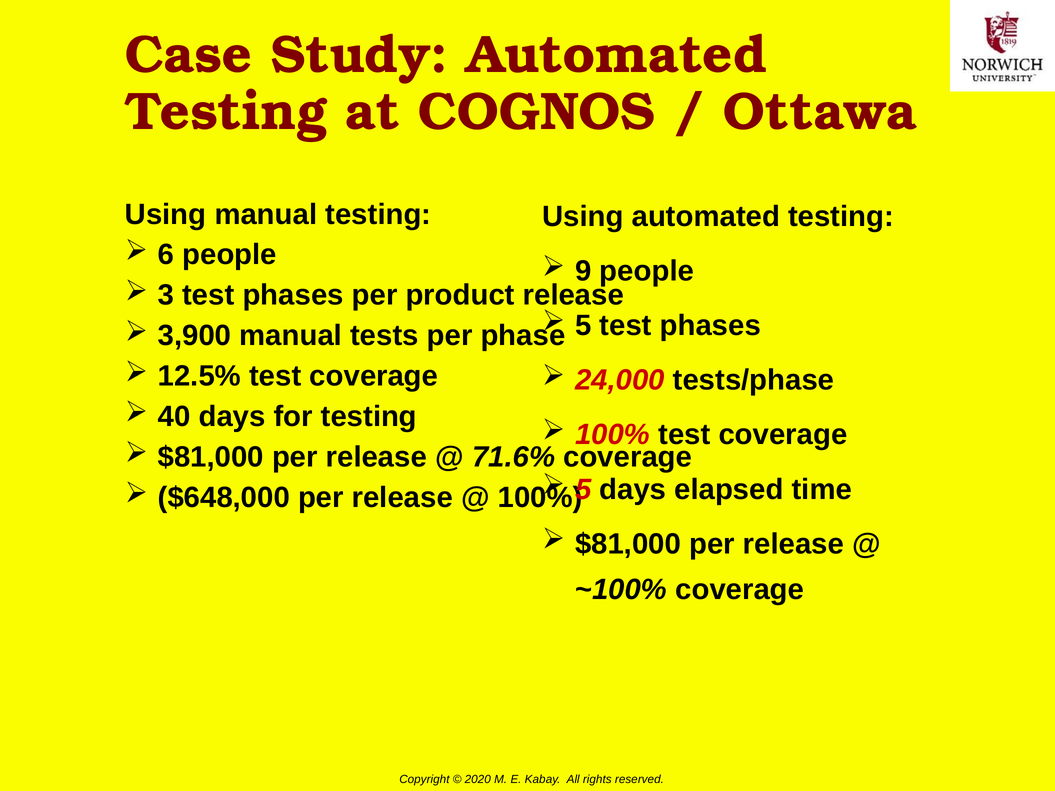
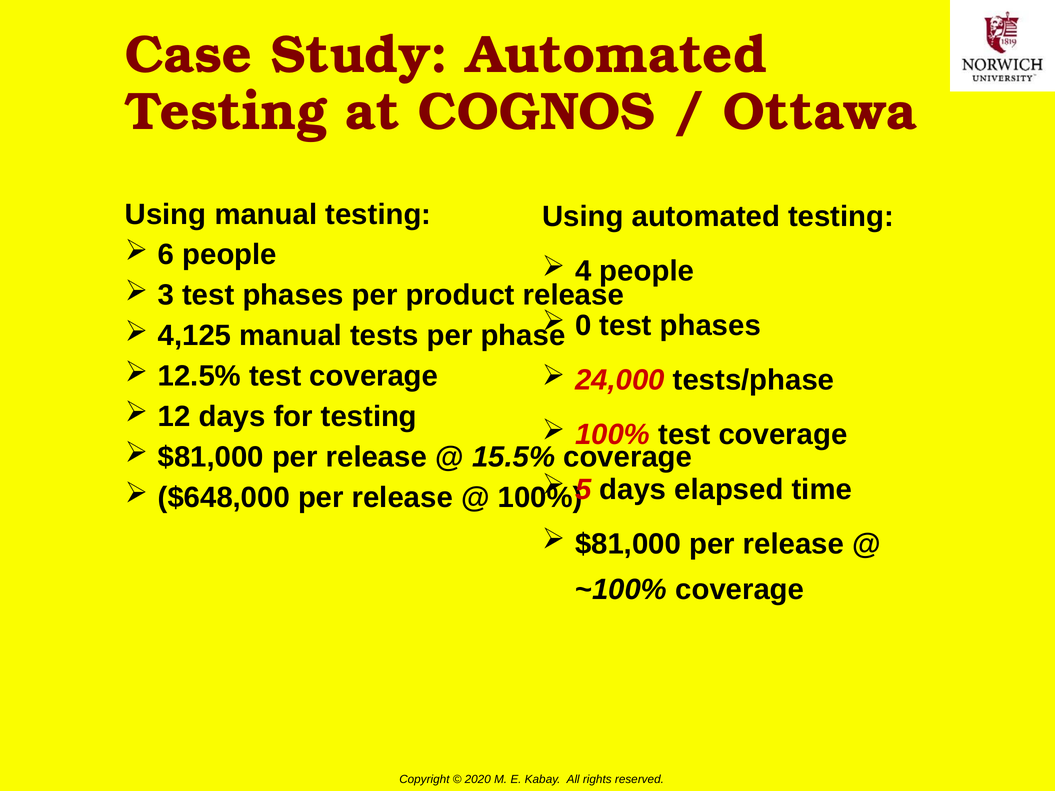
9: 9 -> 4 (583, 271)
5: 5 -> 0 (583, 326)
3,900: 3,900 -> 4,125 (195, 336)
40: 40 -> 12 (174, 417)
71.6%: 71.6% -> 15.5% (514, 457)
